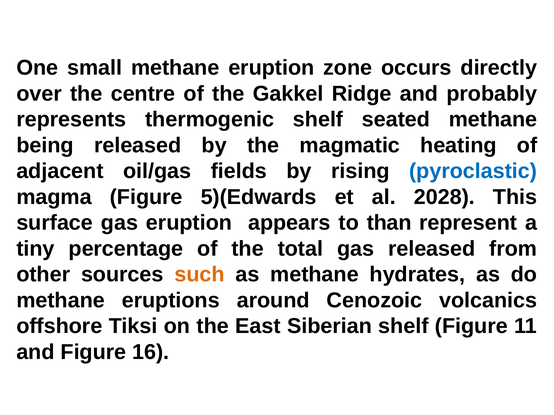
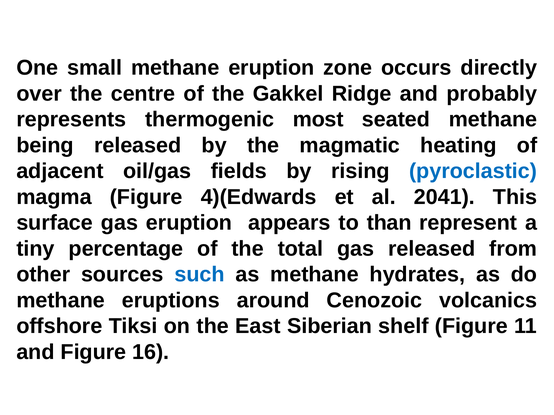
thermogenic shelf: shelf -> most (318, 120)
5)(Edwards: 5)(Edwards -> 4)(Edwards (259, 197)
2028: 2028 -> 2041 (444, 197)
such colour: orange -> blue (199, 275)
